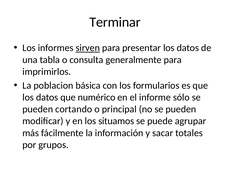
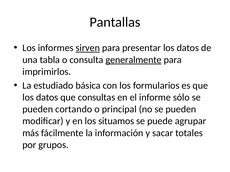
Terminar: Terminar -> Pantallas (115, 22)
generalmente underline: none -> present (134, 60)
poblacion: poblacion -> estudiado (53, 86)
numérico: numérico -> consultas (97, 98)
